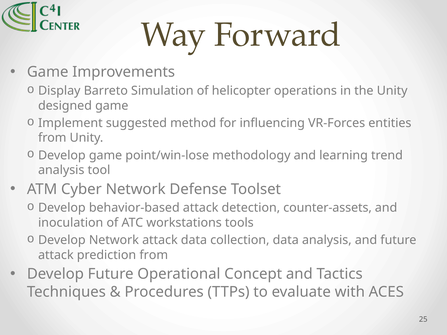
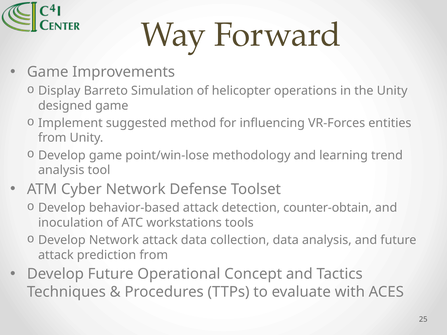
counter-assets: counter-assets -> counter-obtain (328, 208)
